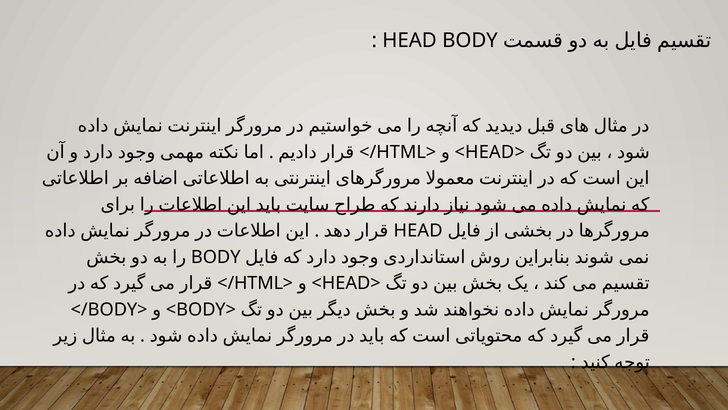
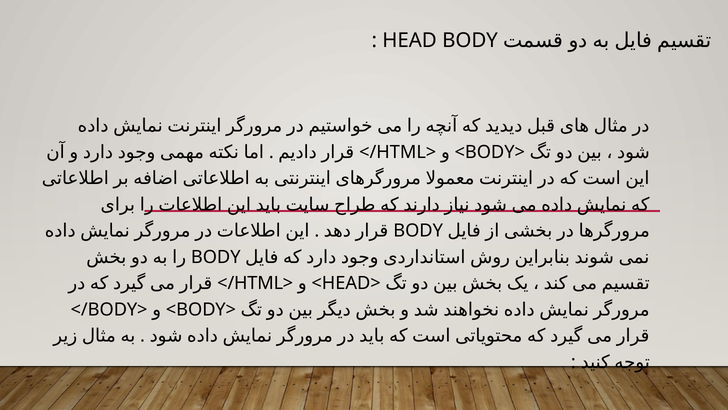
HEAD: HEAD -> BODY (490, 152)
HEAD: HEAD -> BODY (418, 231)
